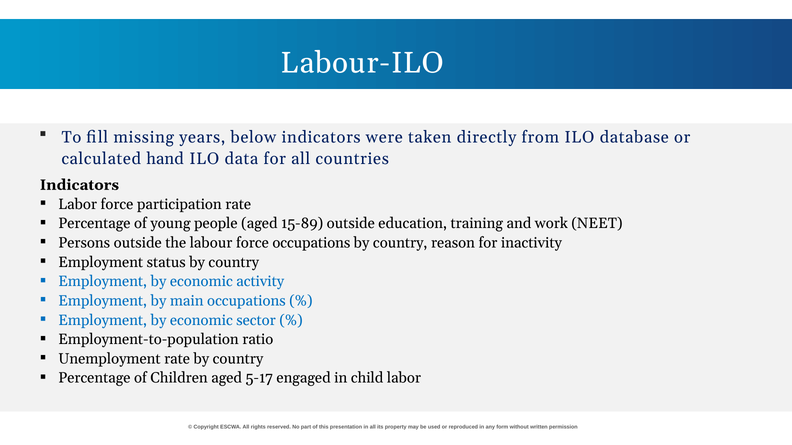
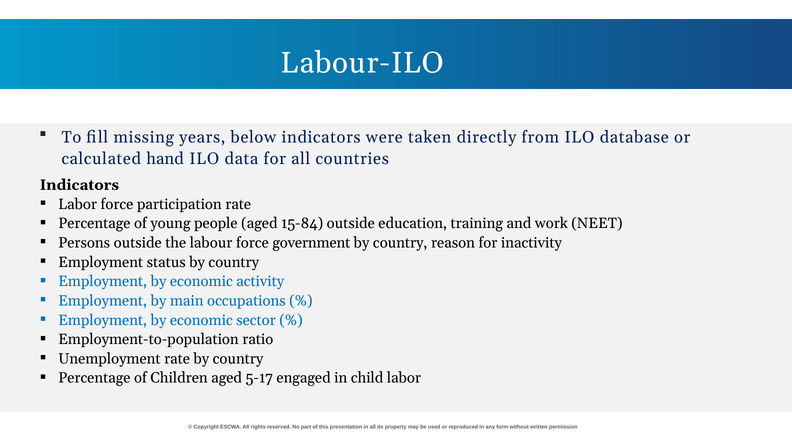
15-89: 15-89 -> 15-84 (302, 224)
force occupations: occupations -> government (311, 243)
